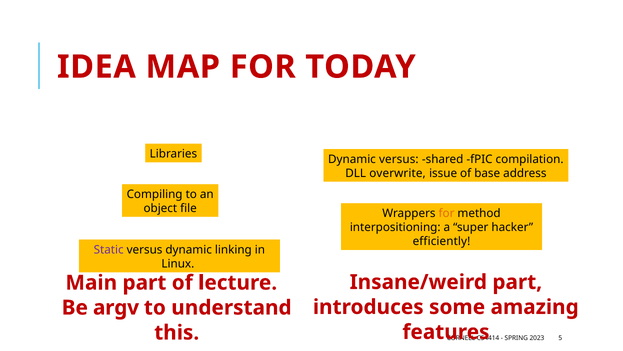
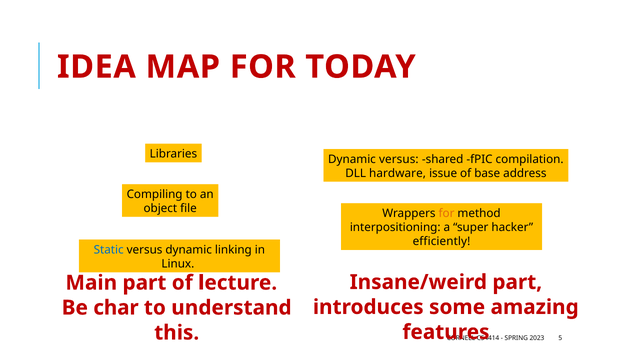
overwrite: overwrite -> hardware (398, 173)
Static colour: purple -> blue (109, 249)
argv: argv -> char (116, 307)
